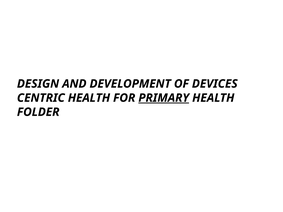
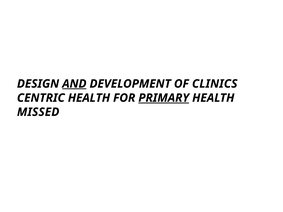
AND underline: none -> present (74, 84)
DEVICES: DEVICES -> CLINICS (215, 84)
FOLDER: FOLDER -> MISSED (38, 112)
